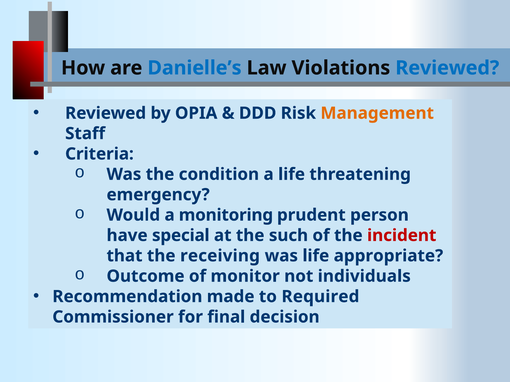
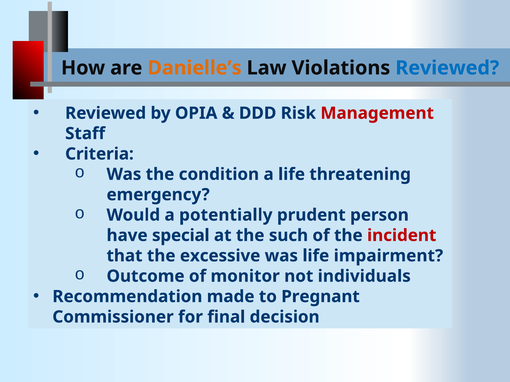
Danielle’s colour: blue -> orange (195, 68)
Management colour: orange -> red (377, 113)
monitoring: monitoring -> potentially (226, 215)
receiving: receiving -> excessive (220, 256)
appropriate: appropriate -> impairment (388, 256)
Required: Required -> Pregnant (321, 297)
